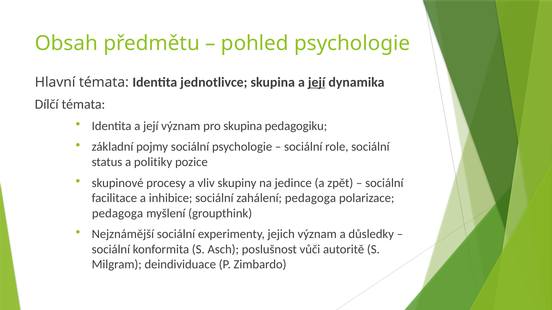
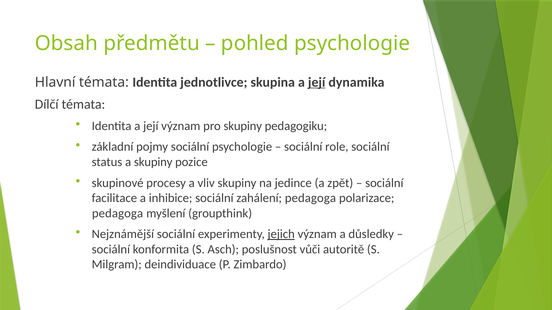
pro skupina: skupina -> skupiny (243, 126)
a politiky: politiky -> skupiny (153, 162)
jejich underline: none -> present (281, 234)
